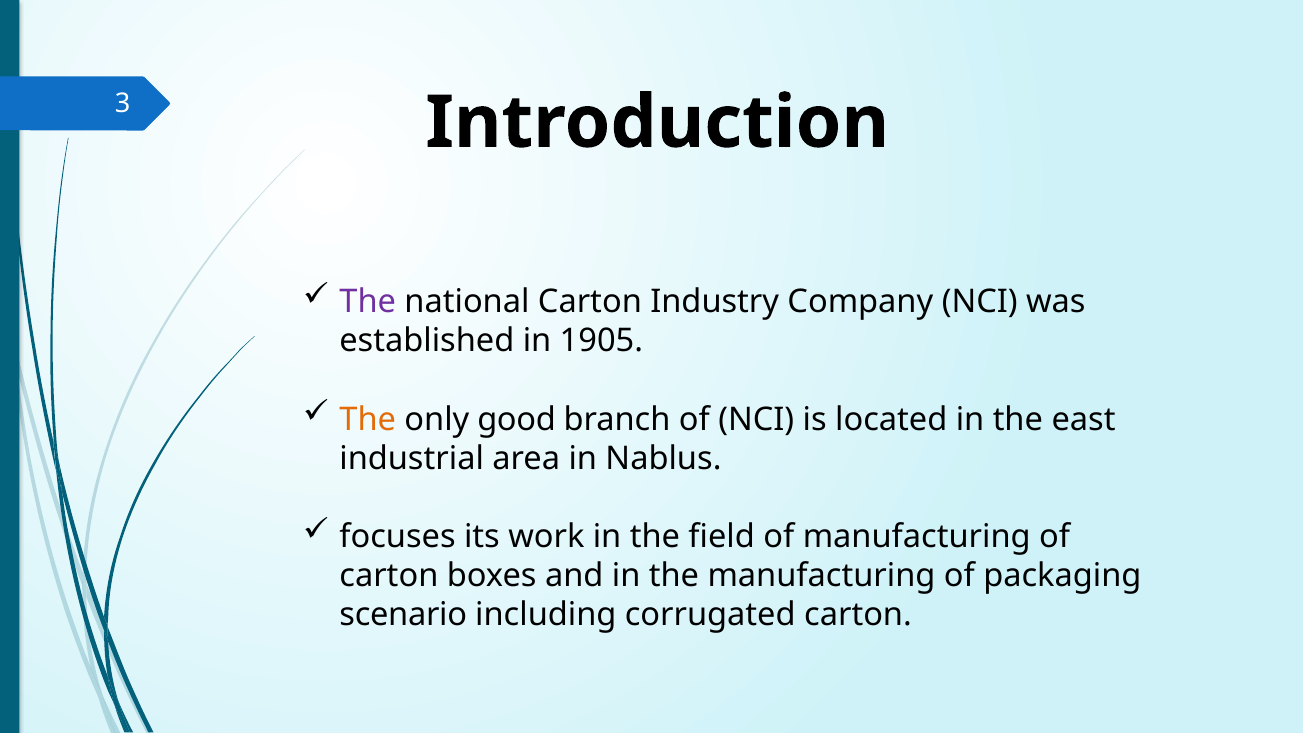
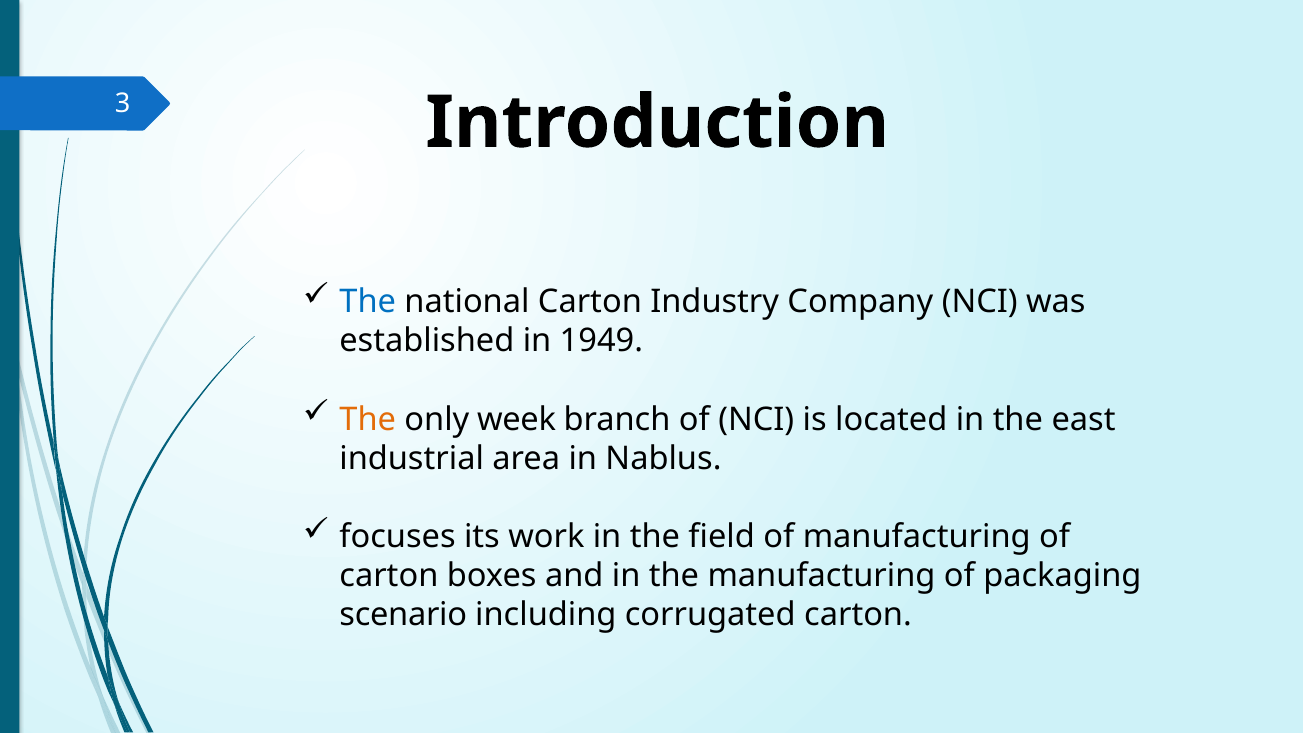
The colour: purple -> blue (368, 302)
1905: 1905 -> 1949 (601, 341)
good: good -> week (517, 419)
